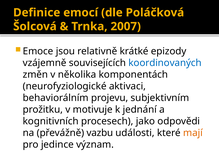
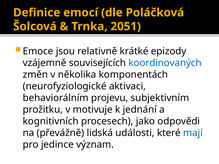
2007: 2007 -> 2051 (126, 26)
vazbu: vazbu -> lidská (100, 133)
mají colour: orange -> blue (193, 133)
